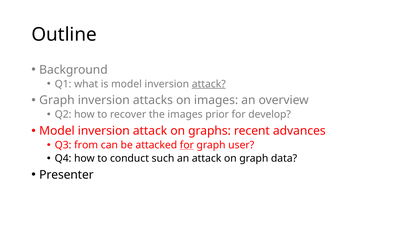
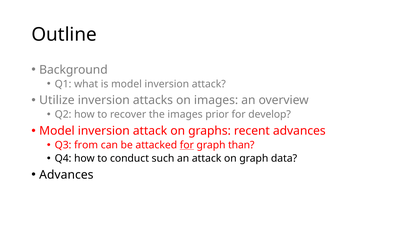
attack underline: present -> none (209, 84)
Graph: Graph -> Utilize (57, 100)
user: user -> than (241, 145)
Presenter: Presenter -> Advances (66, 175)
